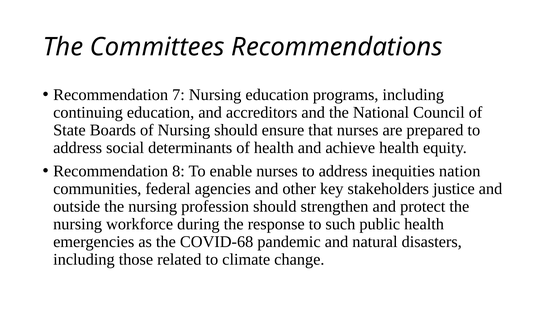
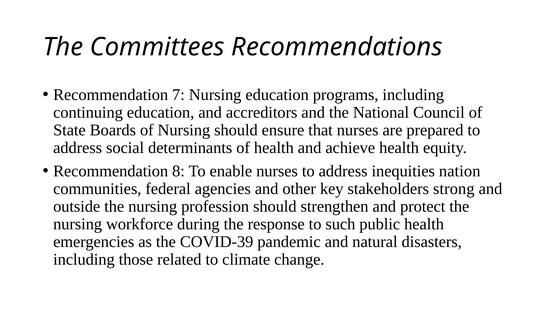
justice: justice -> strong (454, 189)
COVID-68: COVID-68 -> COVID-39 (217, 242)
